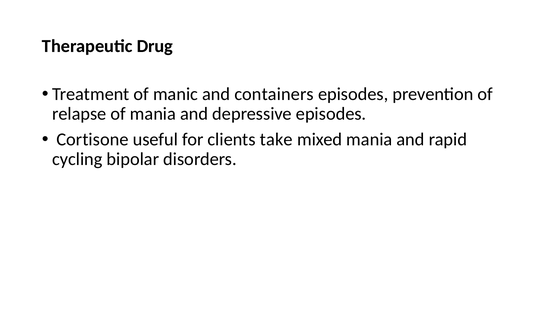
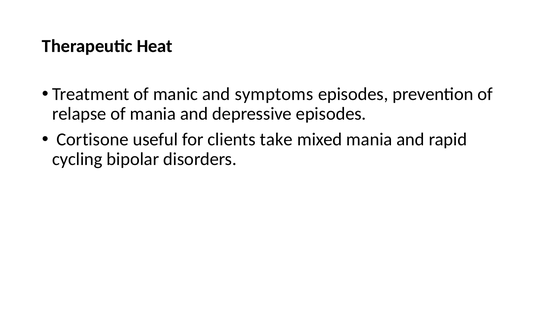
Drug: Drug -> Heat (155, 46)
containers: containers -> symptoms (274, 94)
